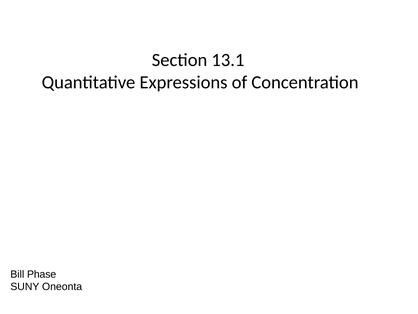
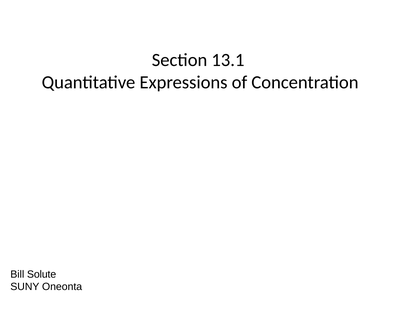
Phase: Phase -> Solute (42, 274)
